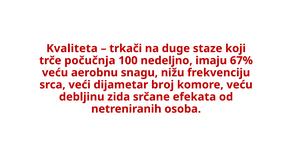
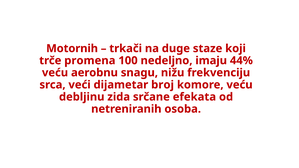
Kvaliteta: Kvaliteta -> Motornih (72, 49)
počučnja: počučnja -> promena (90, 61)
67%: 67% -> 44% (241, 61)
